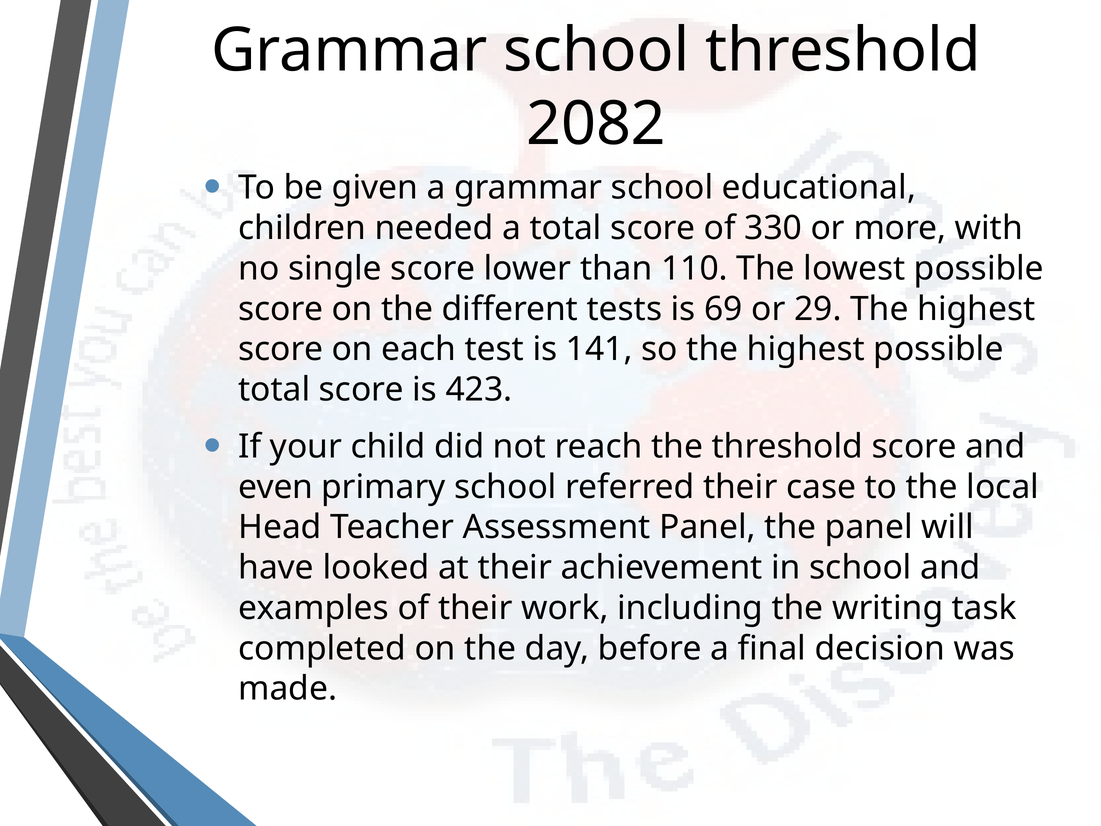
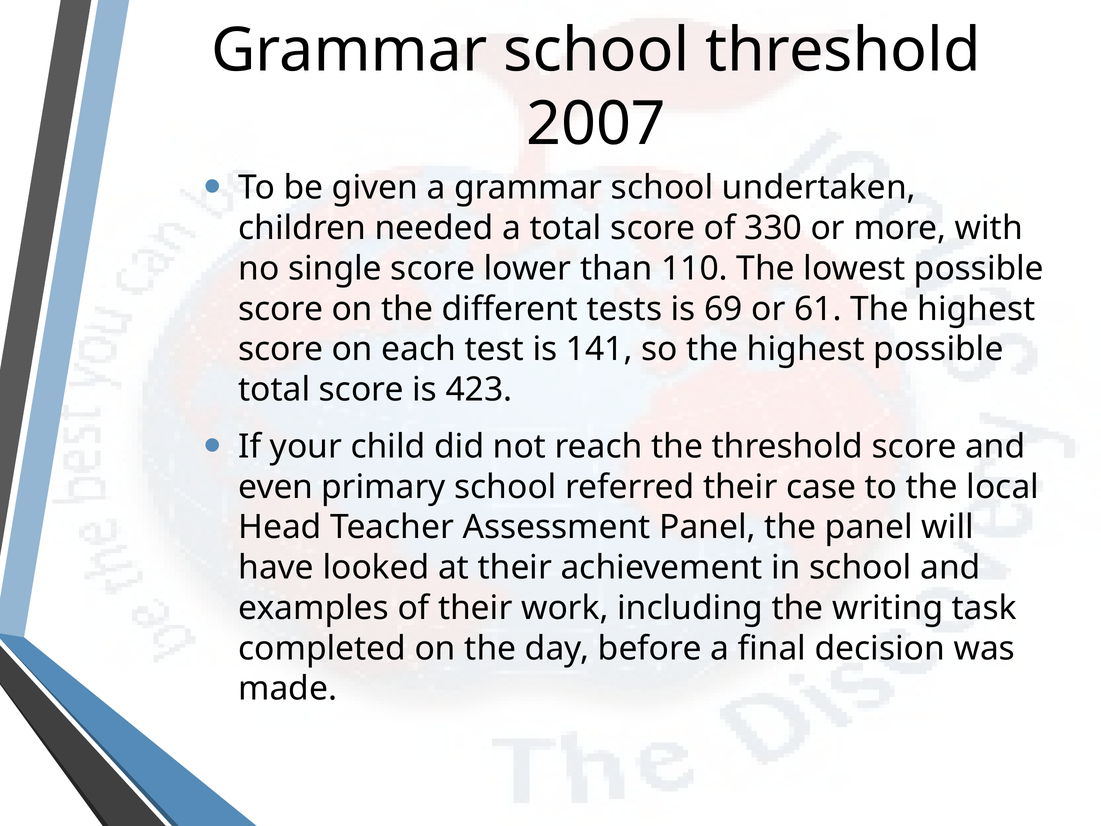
2082: 2082 -> 2007 (596, 124)
educational: educational -> undertaken (819, 188)
29: 29 -> 61 (818, 309)
